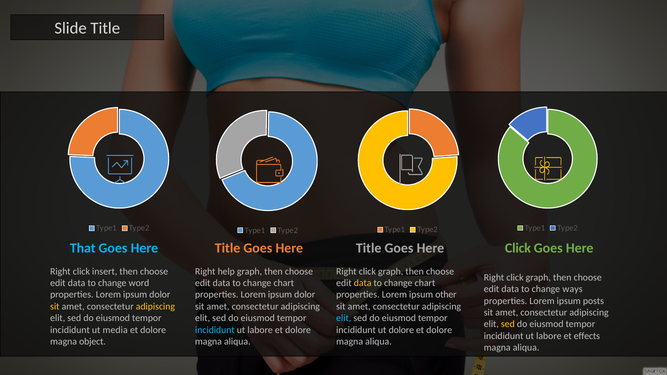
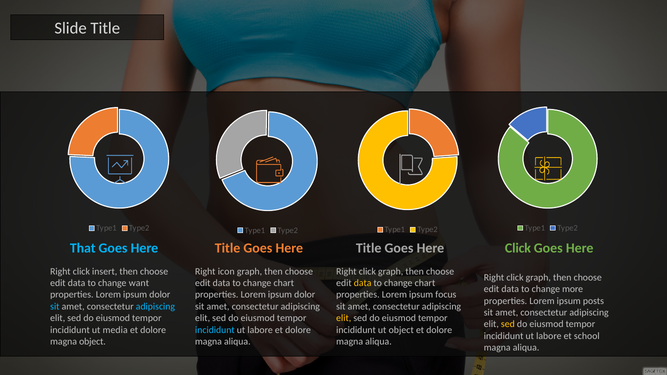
help: help -> icon (226, 272)
word: word -> want (139, 283)
ways: ways -> more (573, 289)
other: other -> focus (446, 295)
sit colour: yellow -> light blue (55, 307)
adipiscing colour: yellow -> light blue (155, 307)
elit colour: light blue -> yellow (344, 318)
ut dolore: dolore -> object (401, 330)
effects: effects -> school (587, 336)
